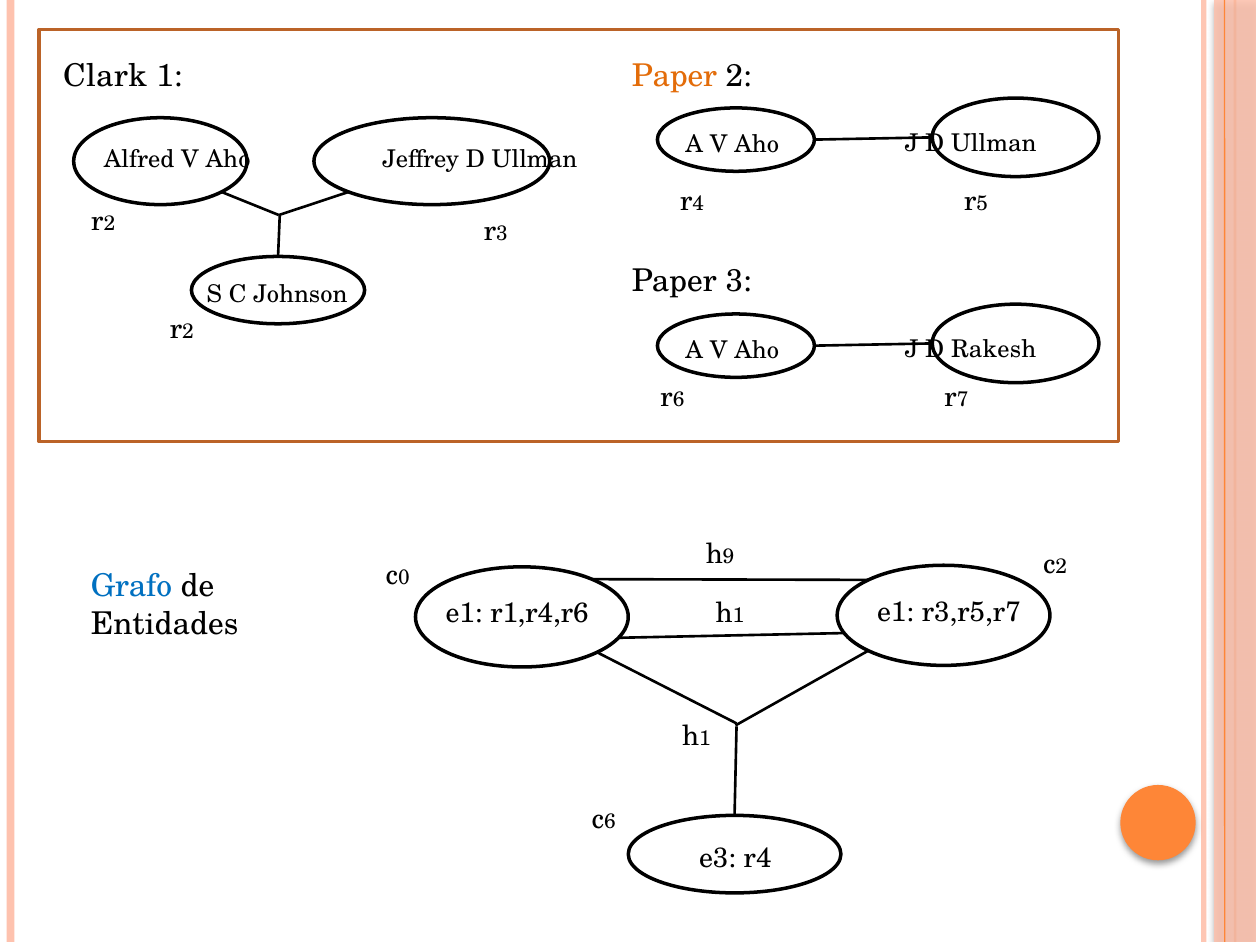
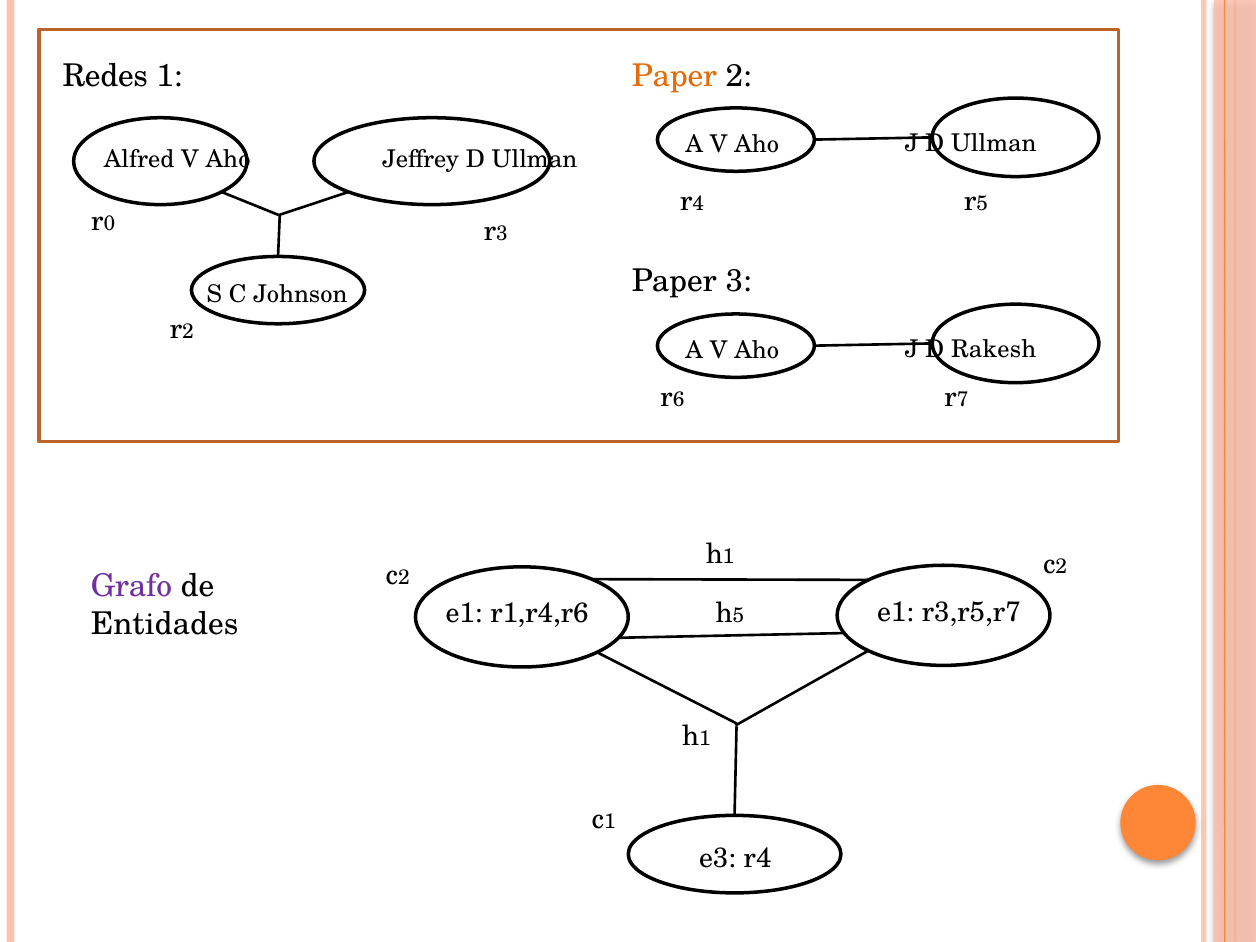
Clark: Clark -> Redes (105, 76)
2: 2 -> 0 (109, 223)
9: 9 -> 1 (729, 557)
0: 0 -> 2 (404, 578)
Grafo colour: blue -> purple (131, 586)
1: 1 -> 5 (738, 616)
c 6: 6 -> 1 (610, 822)
